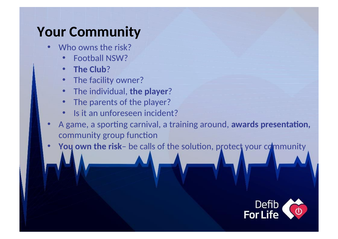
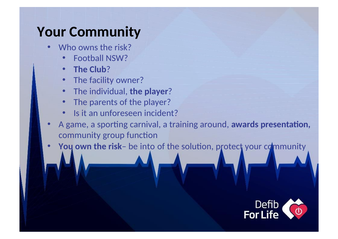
calls: calls -> into (147, 146)
